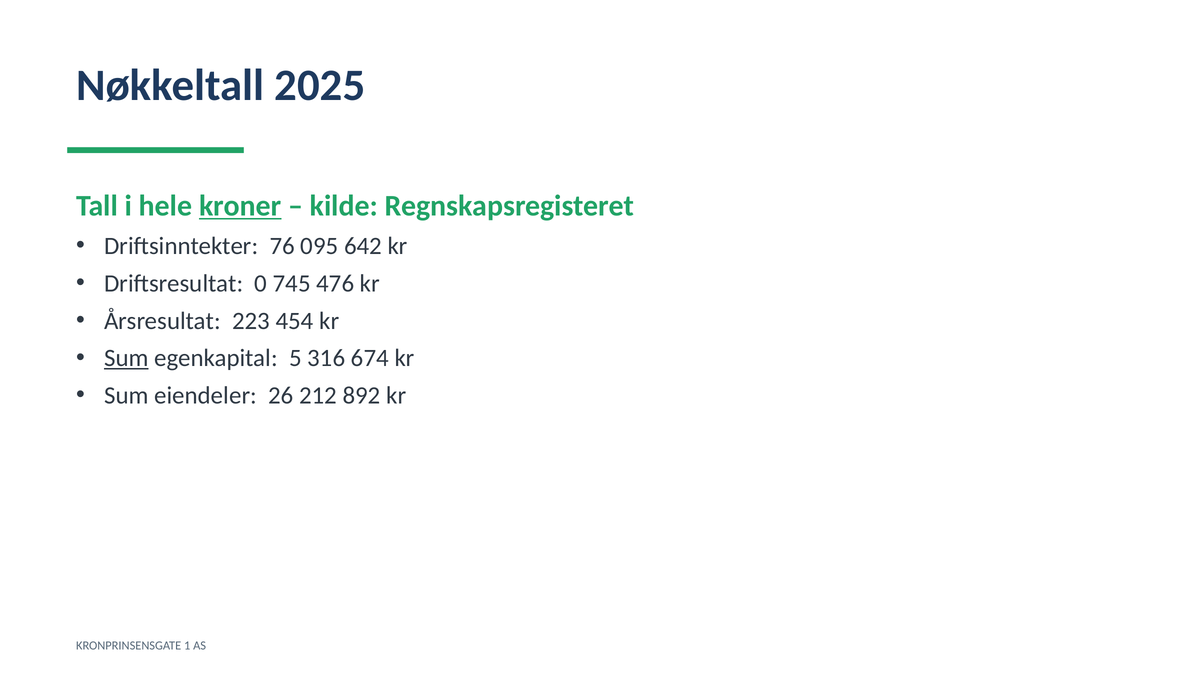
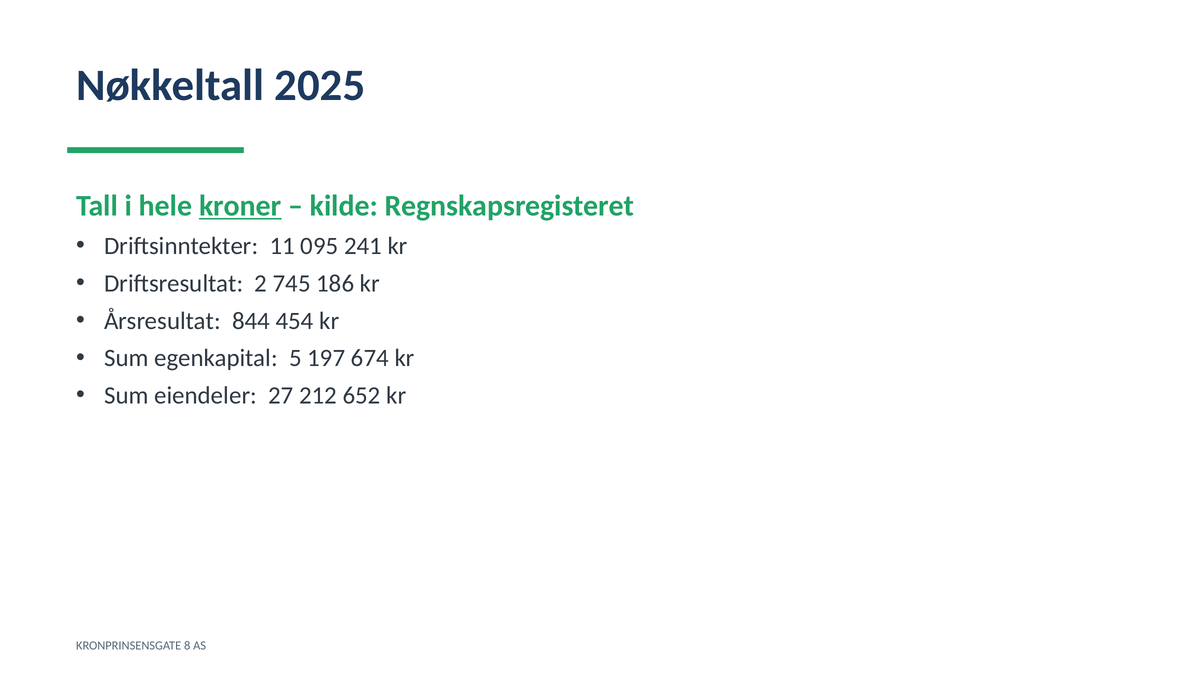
76: 76 -> 11 (282, 246)
642: 642 -> 241 (363, 246)
0: 0 -> 2 (261, 283)
476: 476 -> 186 (335, 283)
223: 223 -> 844 (251, 321)
Sum underline: present -> none (126, 358)
316: 316 -> 197 (326, 358)
26: 26 -> 27 (281, 396)
892: 892 -> 652 (362, 396)
1: 1 -> 8 (187, 645)
